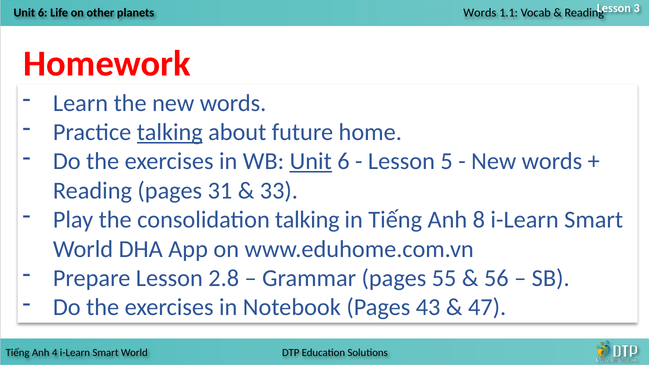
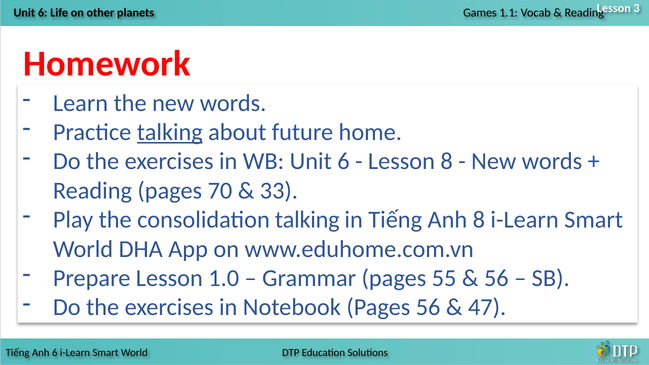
Words: Words -> Games (480, 13)
Unit underline: present -> none (311, 161)
Lesson 5: 5 -> 8 (447, 161)
31: 31 -> 70 (220, 191)
2.8: 2.8 -> 1.0 (224, 278)
Pages 43: 43 -> 56 (428, 307)
Anh 4: 4 -> 6 (55, 353)
